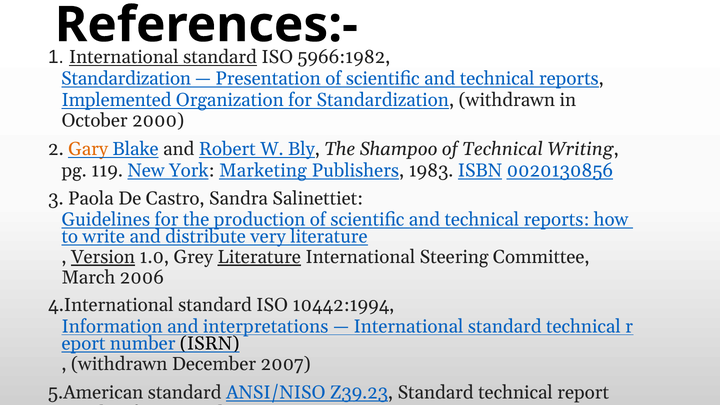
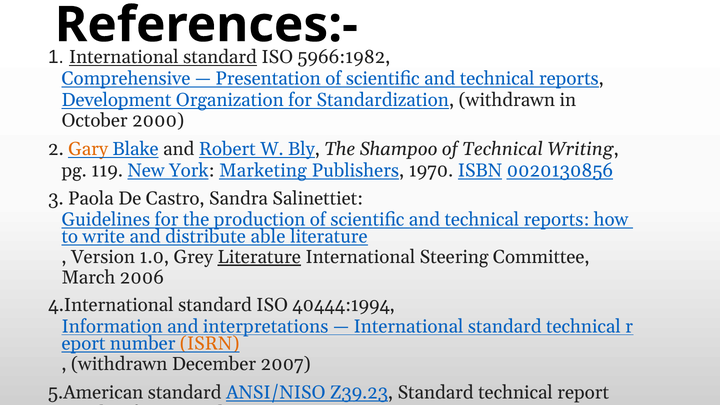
Standardization: Standardization -> Comprehensive (126, 79)
Implemented: Implemented -> Development (116, 100)
1983: 1983 -> 1970 (431, 170)
very: very -> able (268, 237)
Version underline: present -> none (103, 257)
10442:1994: 10442:1994 -> 40444:1994 (344, 305)
ISRN colour: black -> orange (210, 343)
